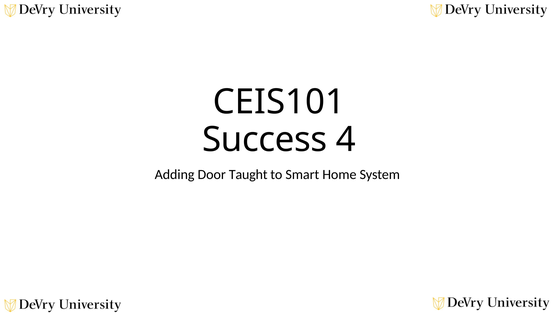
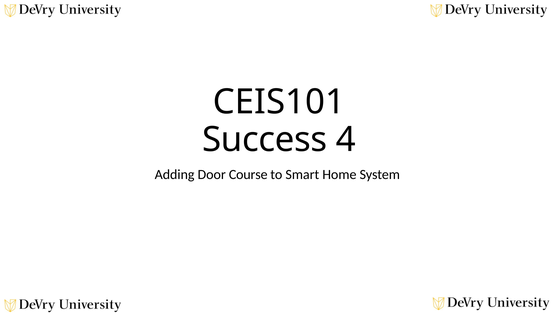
Taught: Taught -> Course (248, 174)
